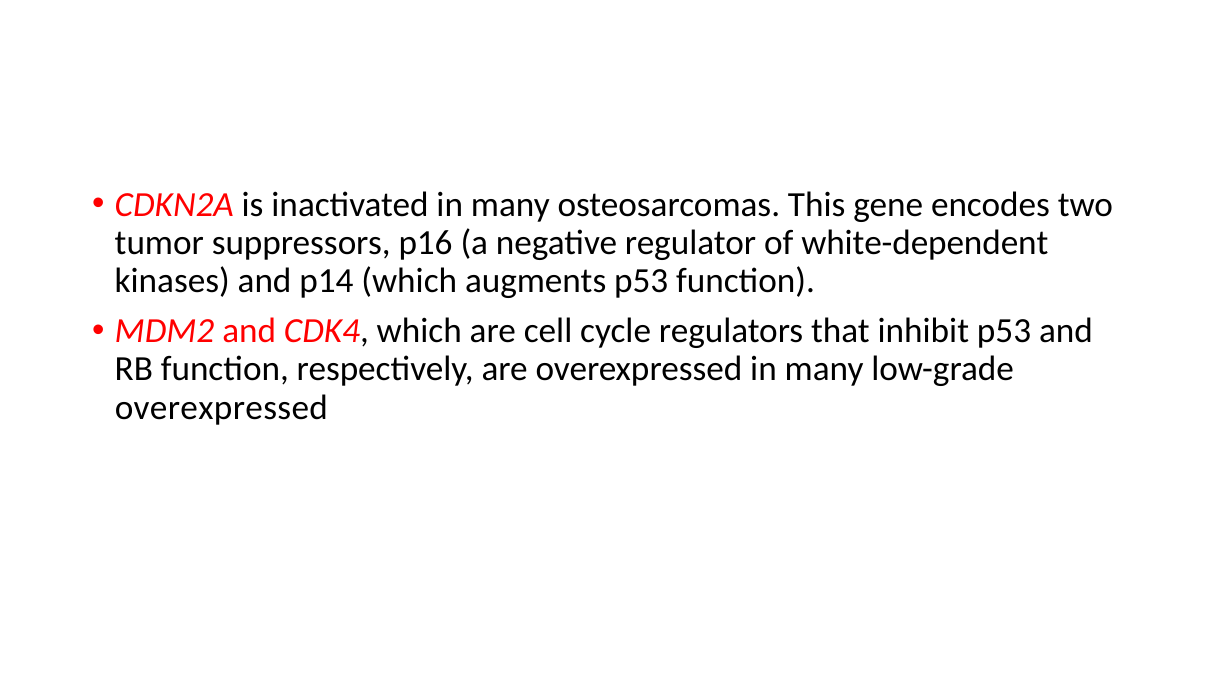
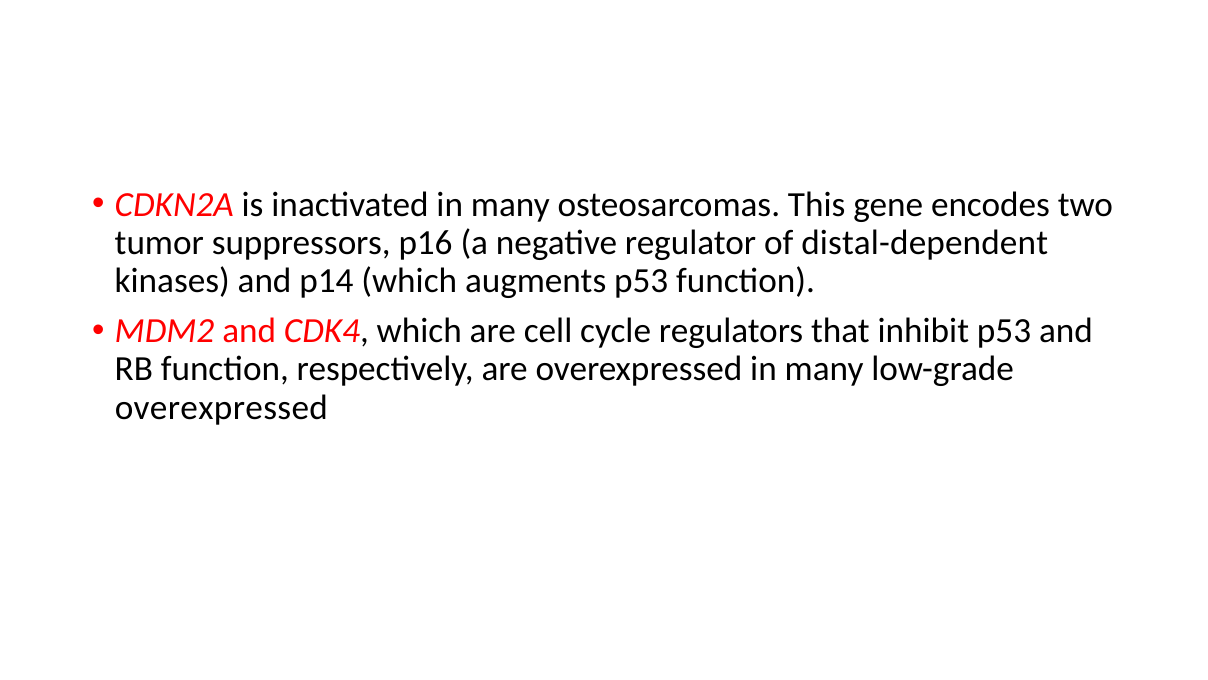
white-dependent: white-dependent -> distal-dependent (925, 242)
